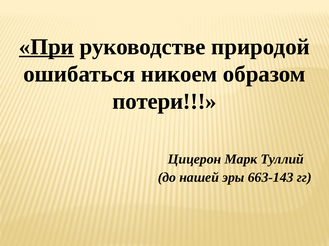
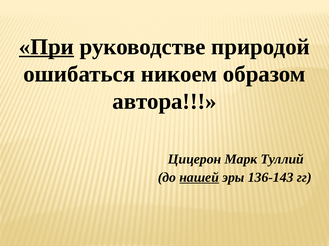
потери: потери -> автора (164, 102)
нашей underline: none -> present (199, 178)
663-143: 663-143 -> 136-143 (271, 178)
